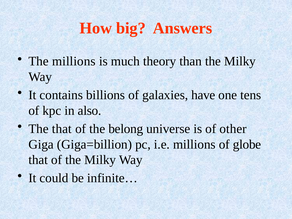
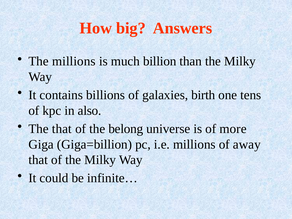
theory: theory -> billion (160, 61)
have: have -> birth (203, 95)
other: other -> more (233, 129)
globe: globe -> away (247, 144)
